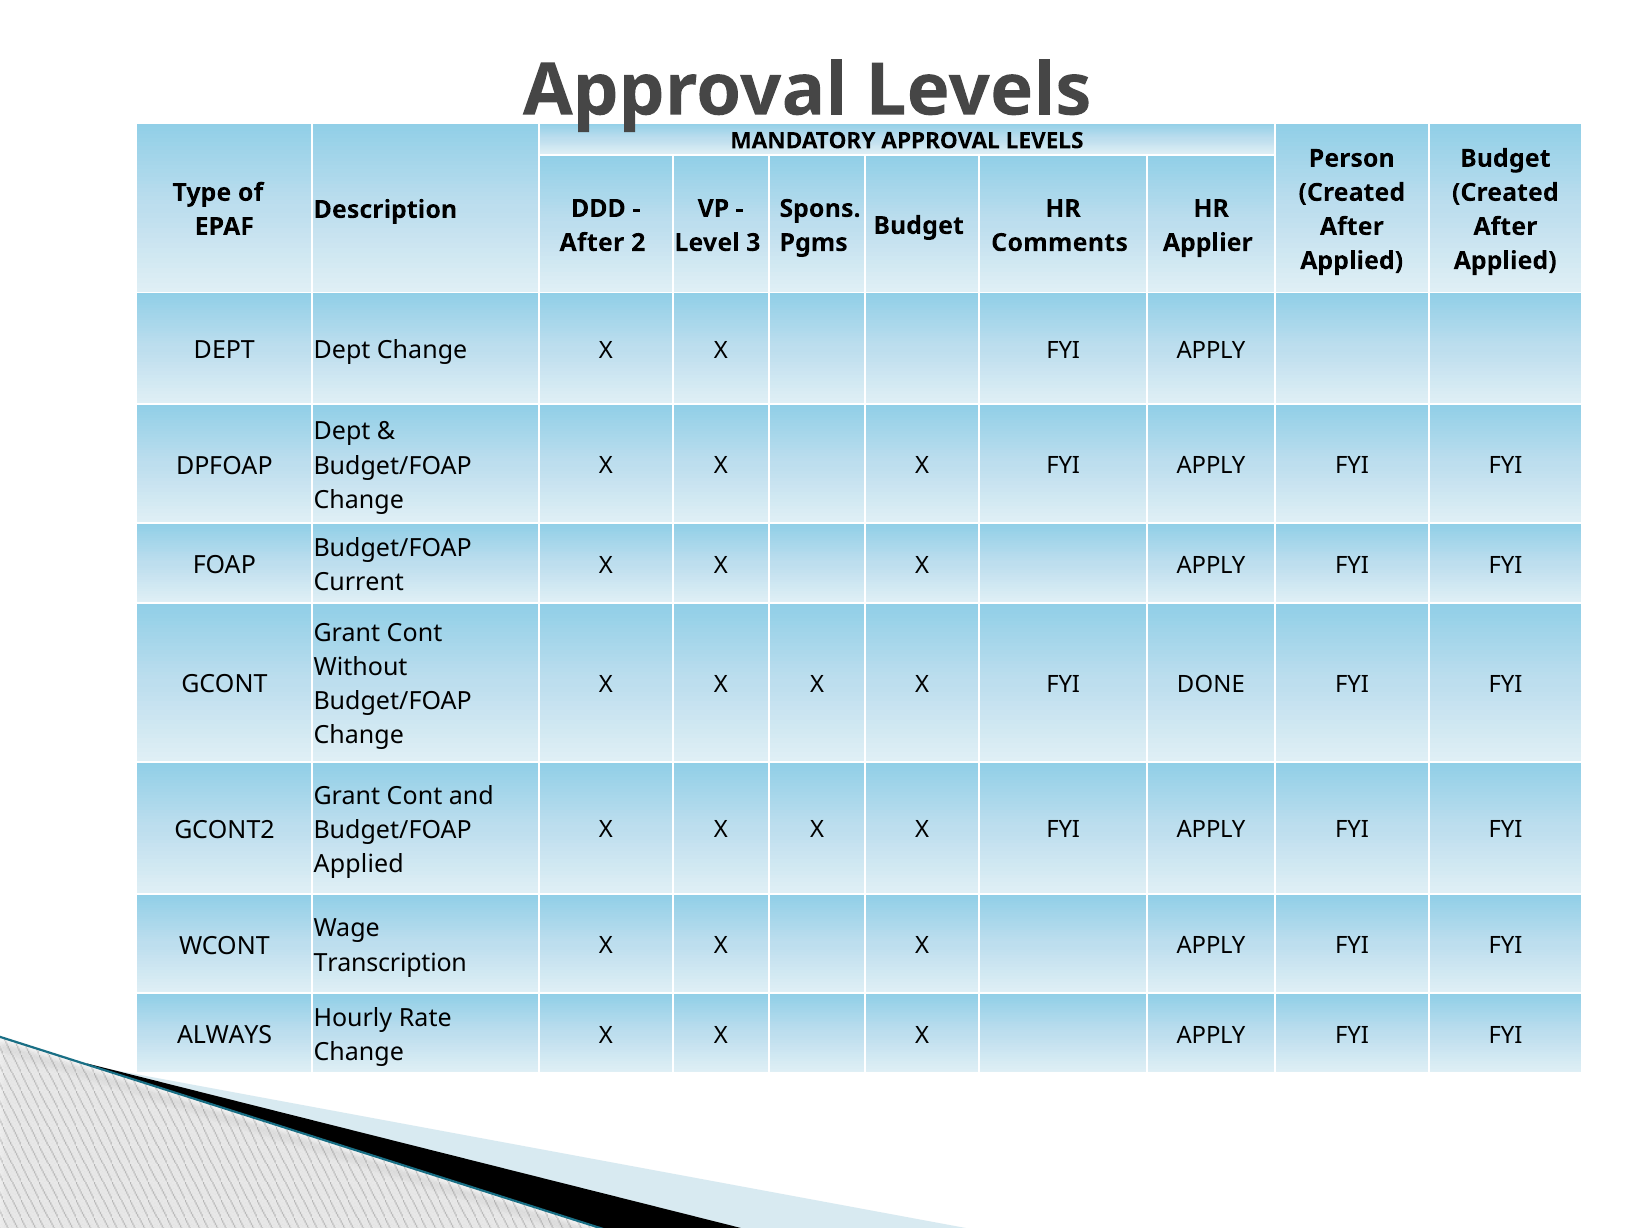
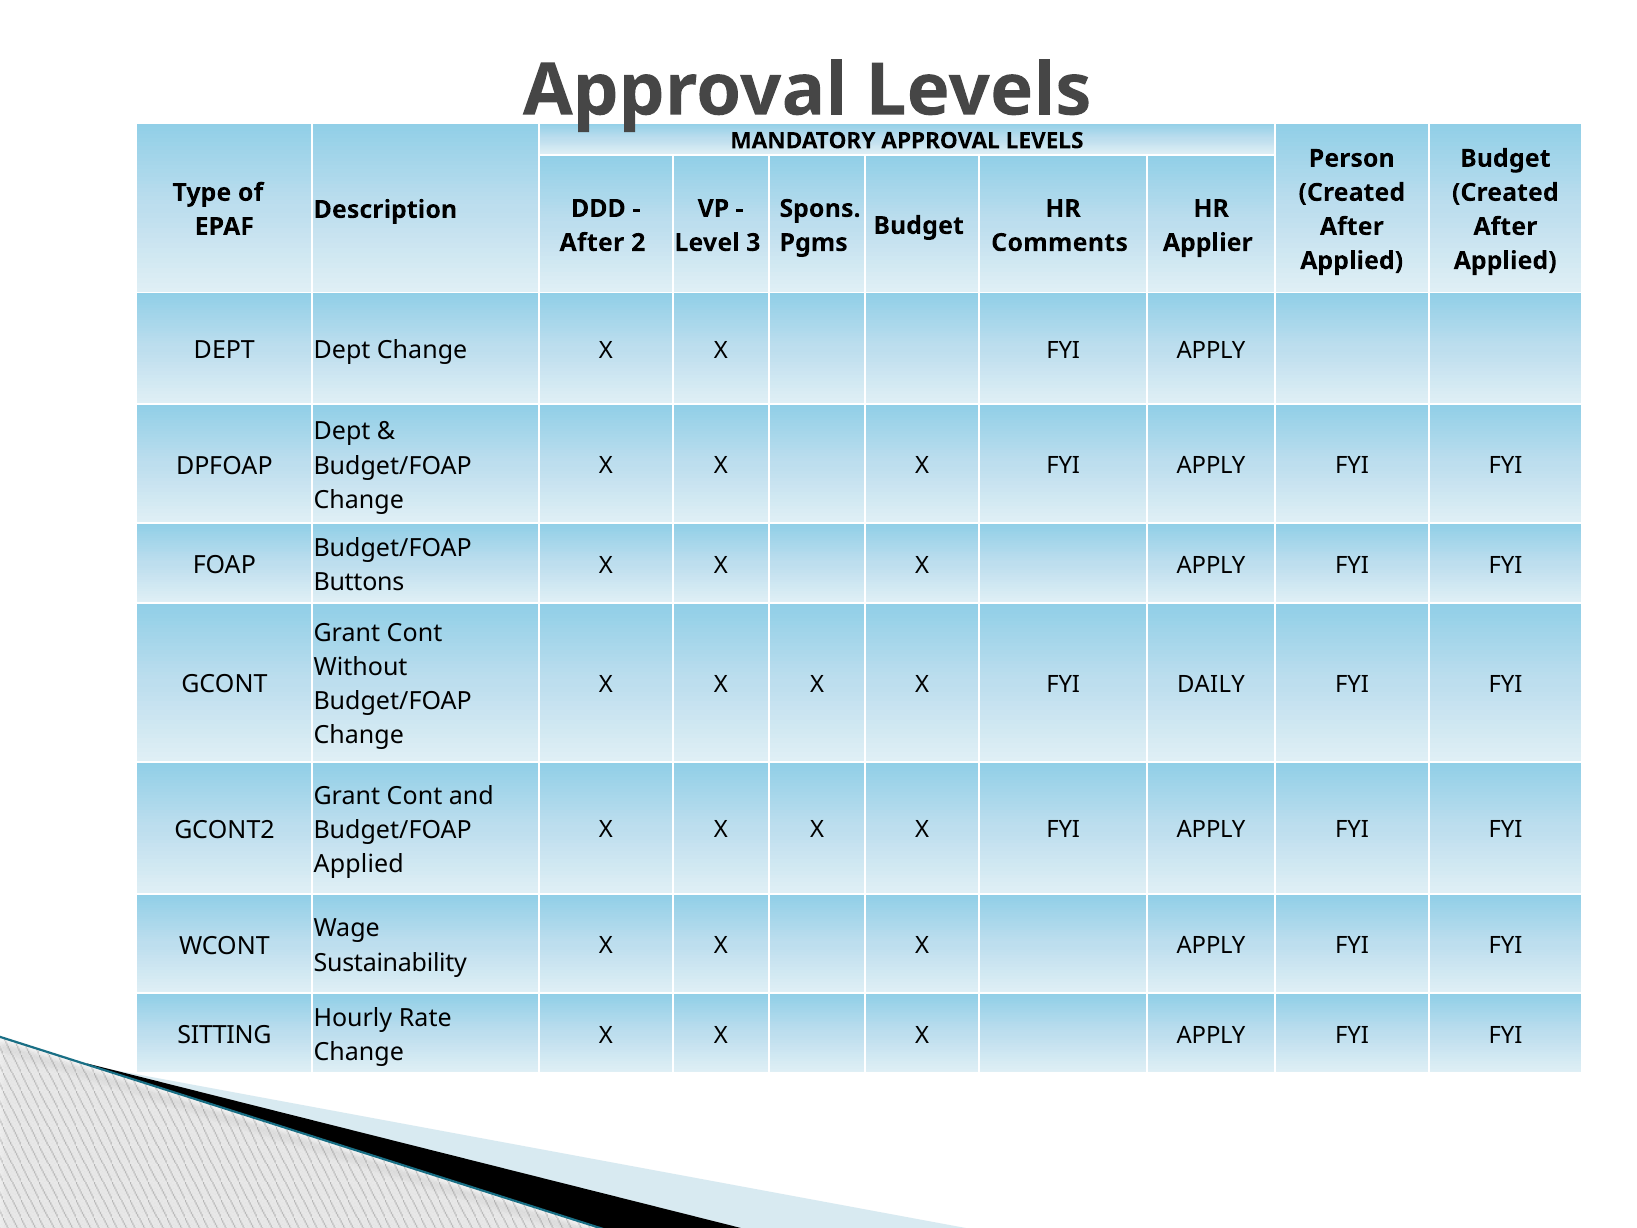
Current: Current -> Buttons (359, 582)
DONE: DONE -> DAILY (1211, 684)
Transcription: Transcription -> Sustainability (390, 963)
ALWAYS: ALWAYS -> SITTING (225, 1035)
